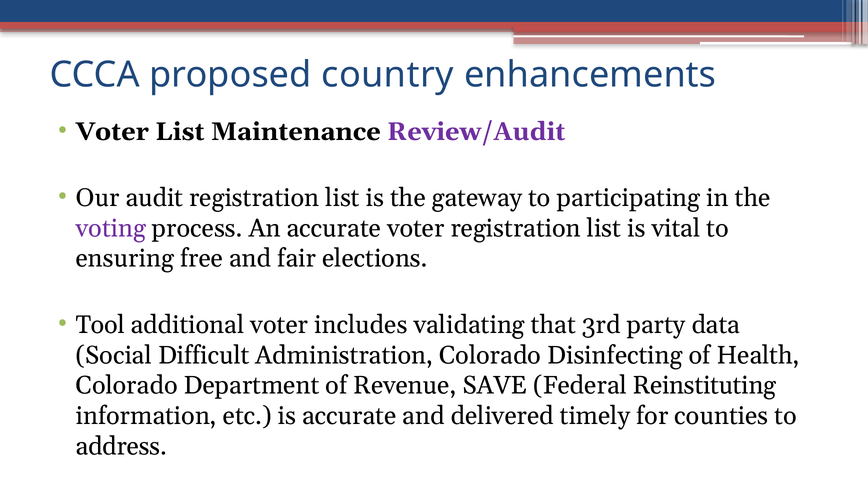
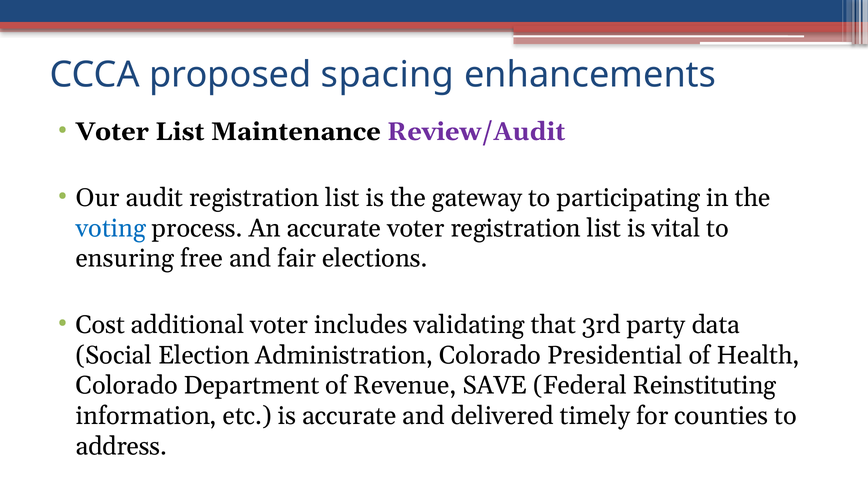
country: country -> spacing (388, 75)
voting colour: purple -> blue (111, 228)
Tool: Tool -> Cost (100, 325)
Difficult: Difficult -> Election (204, 355)
Disinfecting: Disinfecting -> Presidential (615, 355)
